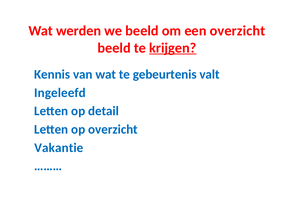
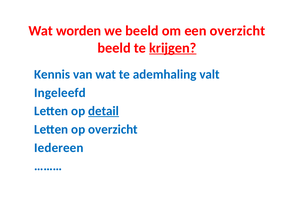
werden: werden -> worden (79, 31)
gebeurtenis: gebeurtenis -> ademhaling (165, 74)
detail underline: none -> present (104, 111)
Vakantie: Vakantie -> Iedereen (59, 147)
